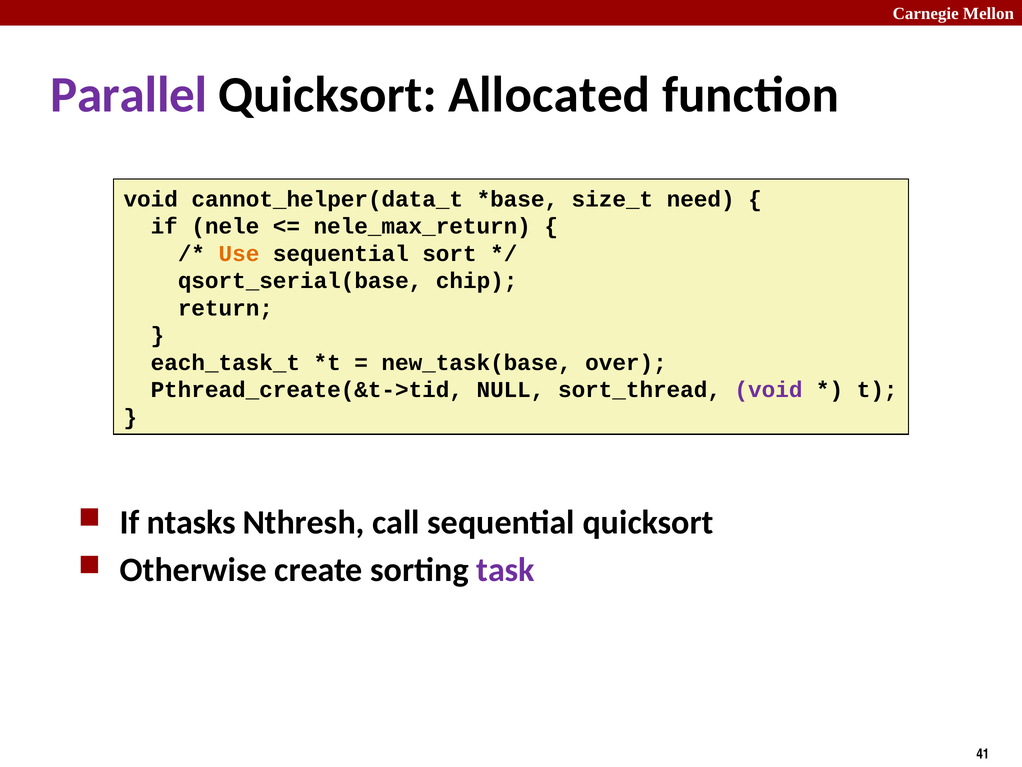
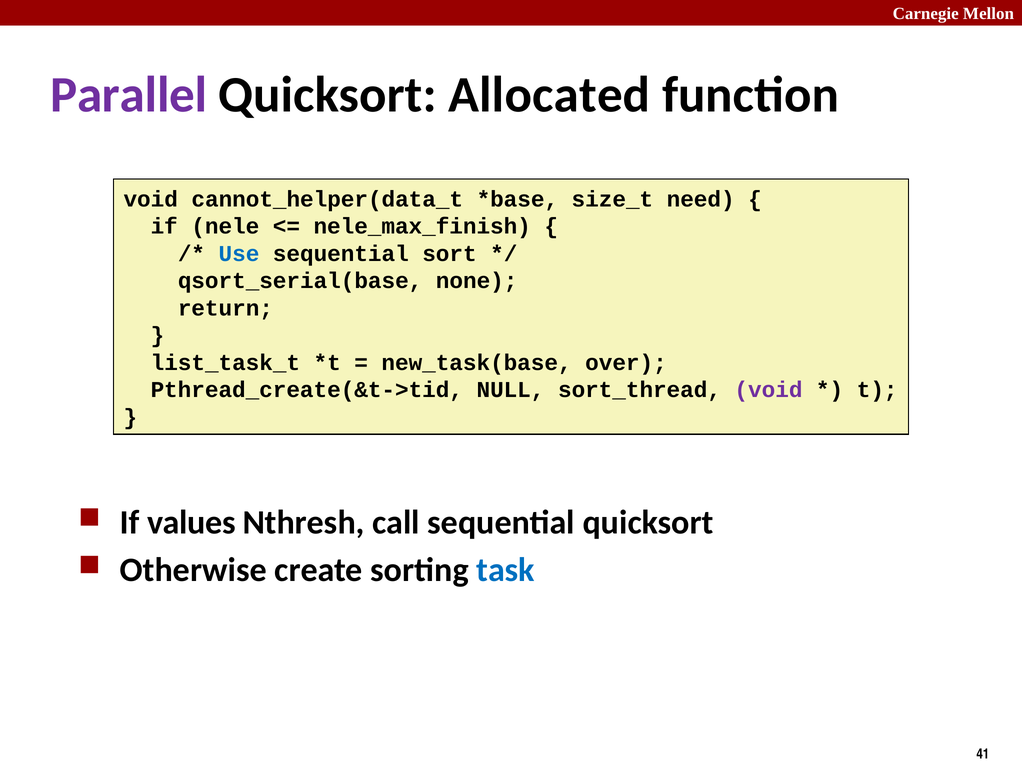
nele_max_return: nele_max_return -> nele_max_finish (422, 226)
Use colour: orange -> blue (239, 253)
chip: chip -> none (477, 281)
each_task_t: each_task_t -> list_task_t (225, 362)
ntasks: ntasks -> values (191, 522)
task colour: purple -> blue (506, 570)
